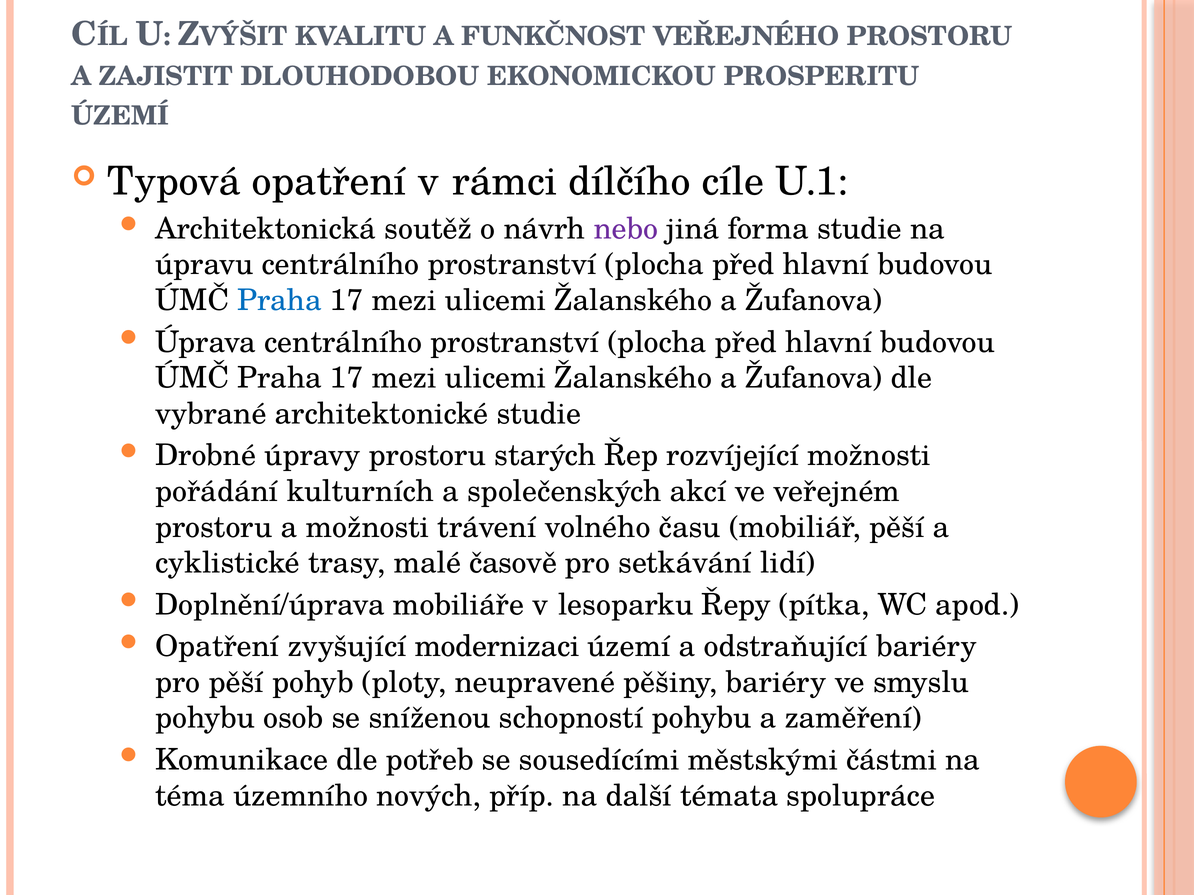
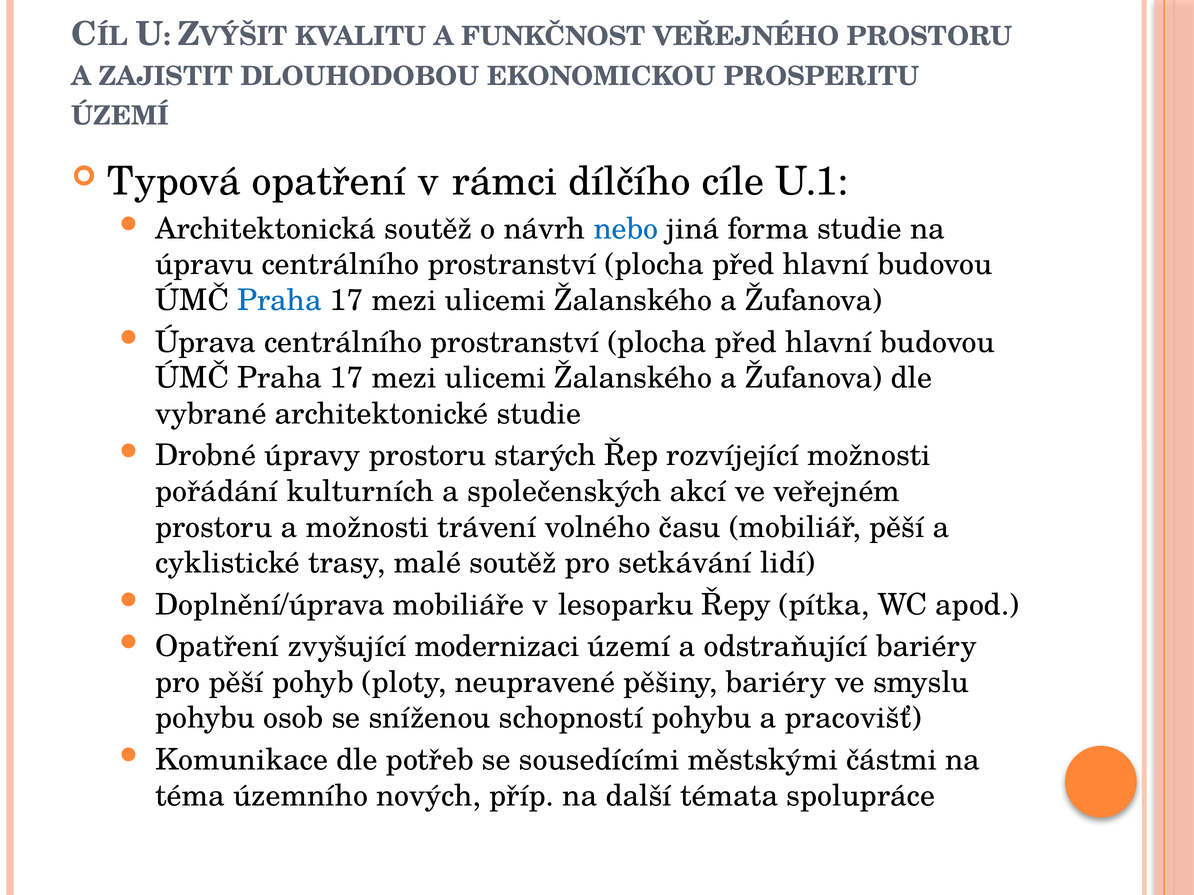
nebo colour: purple -> blue (626, 229)
malé časově: časově -> soutěž (513, 563)
zaměření: zaměření -> pracovišť (853, 718)
